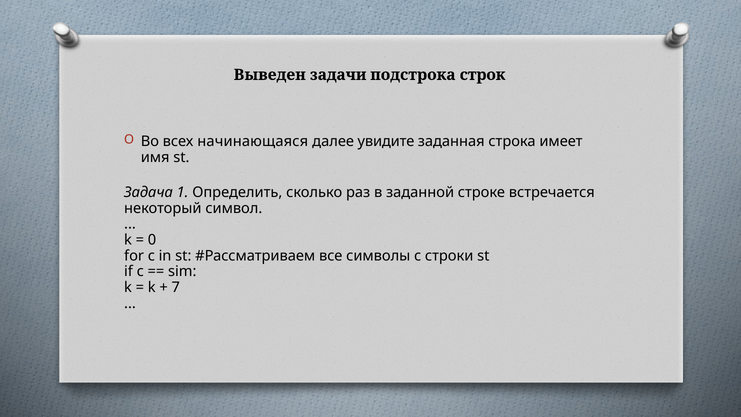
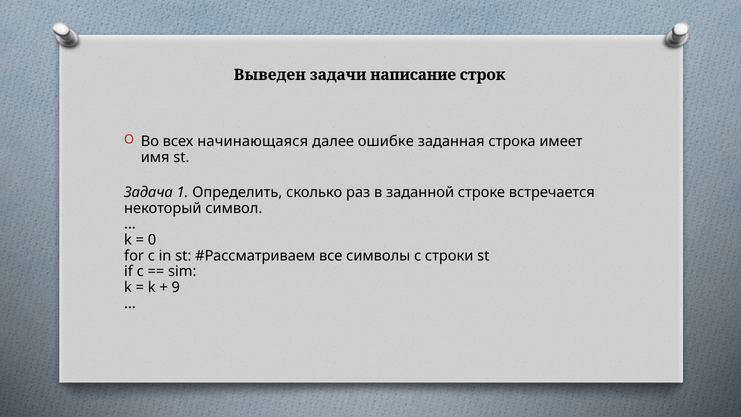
подстрока: подстрока -> написание (413, 75)
увидите: увидите -> ошибке (386, 141)
7: 7 -> 9 (176, 287)
